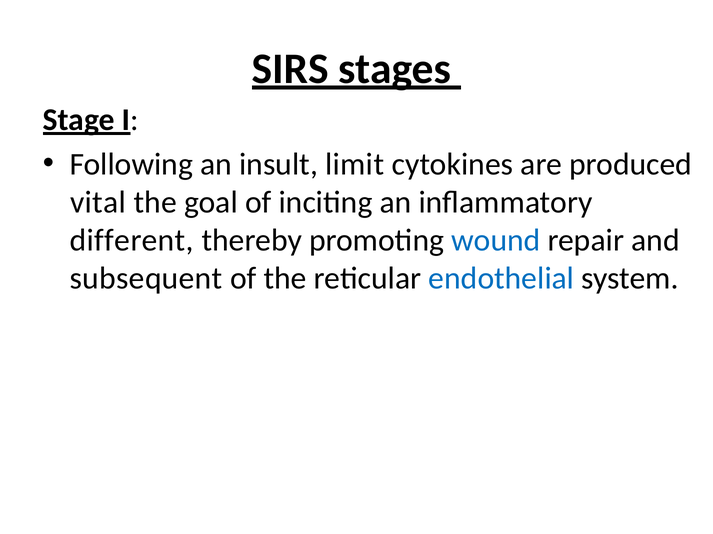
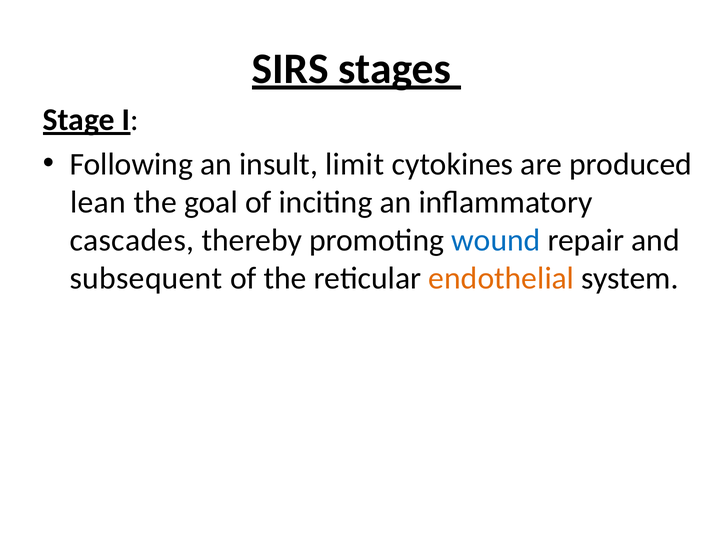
vital: vital -> lean (98, 202)
different: different -> cascades (132, 240)
endothelial colour: blue -> orange (501, 279)
